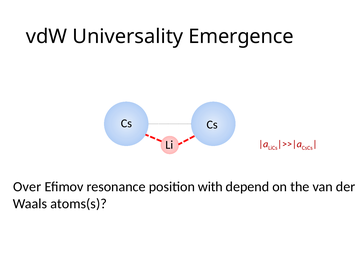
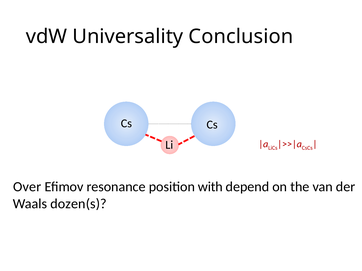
Emergence: Emergence -> Conclusion (241, 37)
atoms(s: atoms(s -> dozen(s (79, 204)
